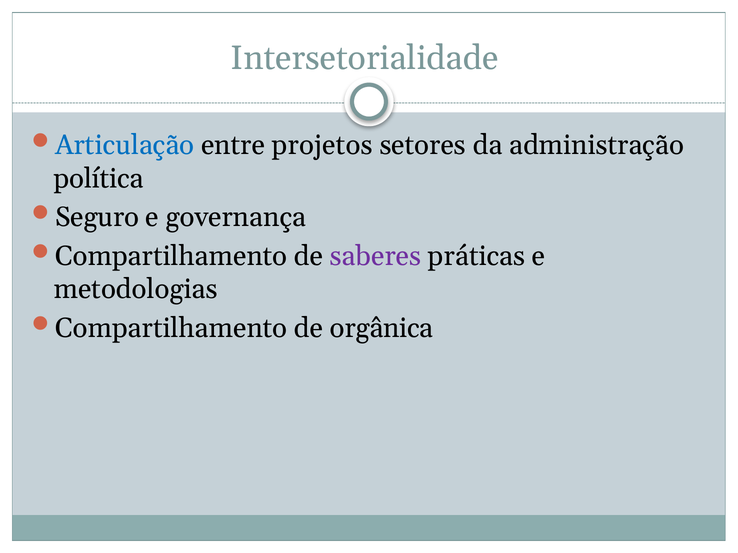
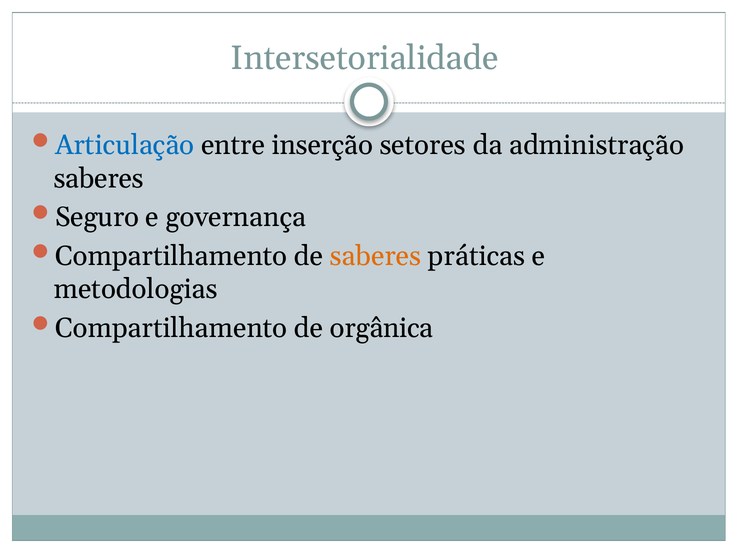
projetos: projetos -> inserção (322, 145)
política: política -> saberes (99, 179)
saberes colour: purple -> orange (376, 256)
